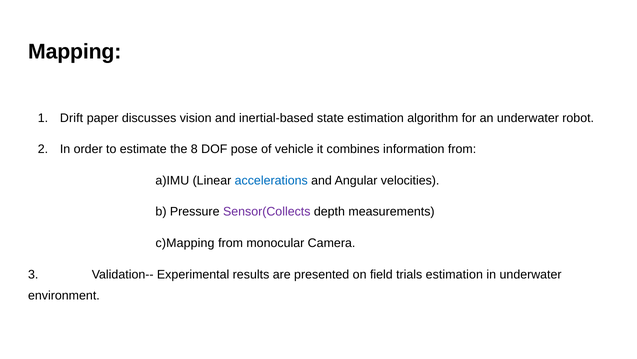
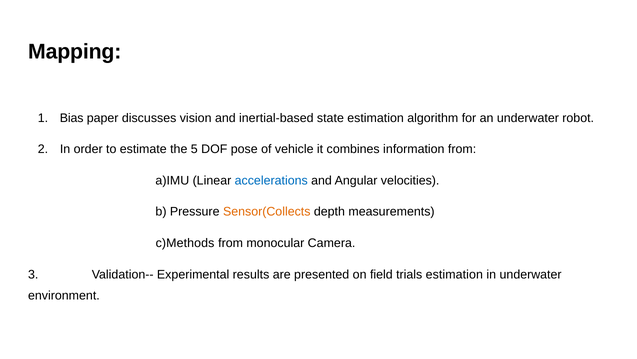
Drift: Drift -> Bias (72, 118)
8: 8 -> 5 (194, 149)
Sensor(Collects colour: purple -> orange (267, 211)
c)Mapping: c)Mapping -> c)Methods (185, 243)
